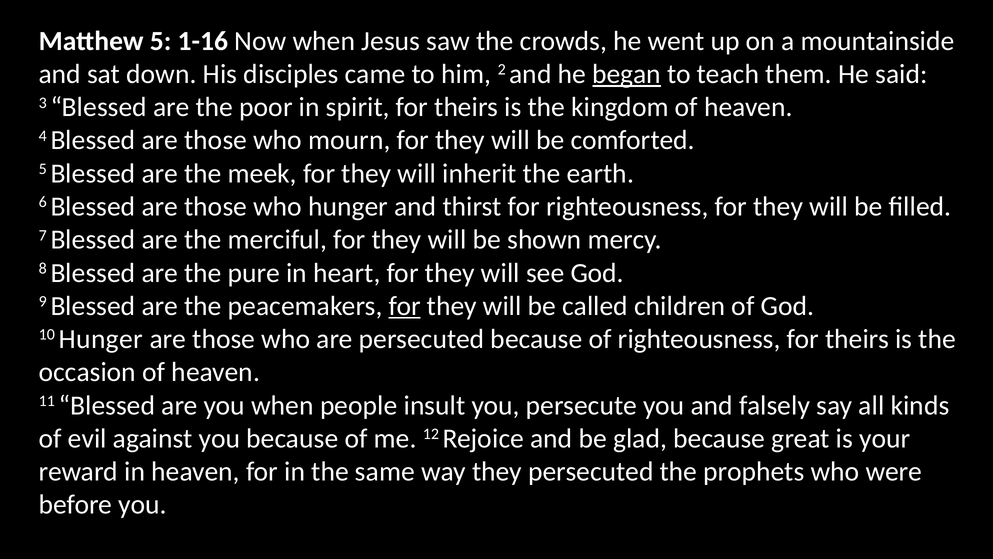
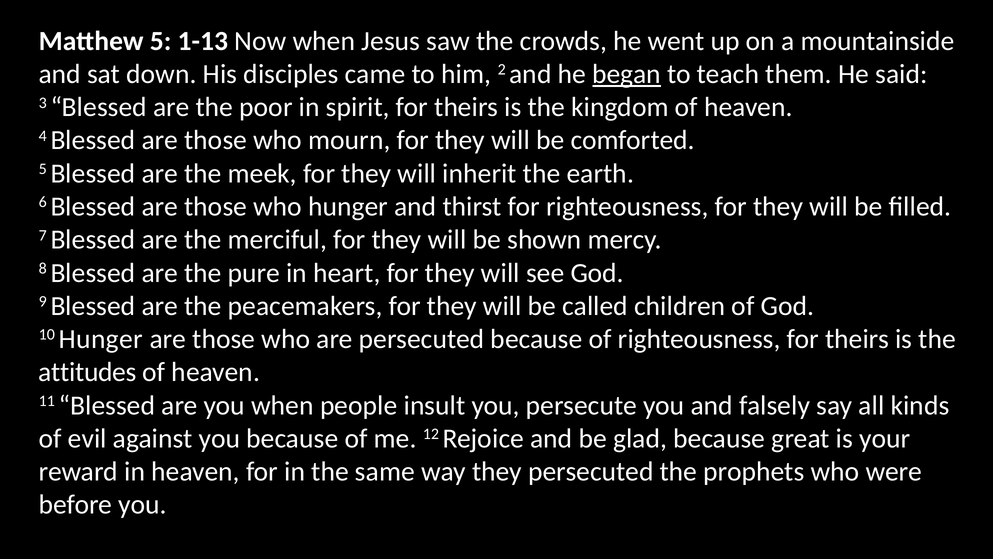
1-16: 1-16 -> 1-13 (203, 41)
for underline: present -> none (405, 306)
occasion: occasion -> attitudes (87, 372)
